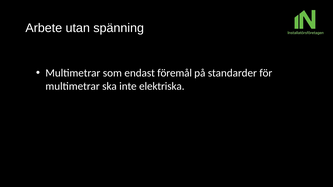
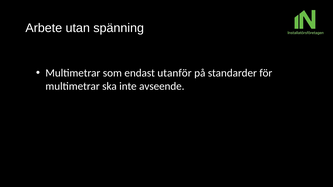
föremål: föremål -> utanför (175, 73)
elektriska: elektriska -> avseende (162, 86)
